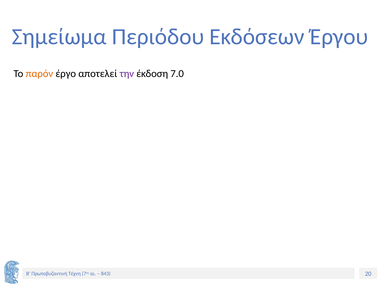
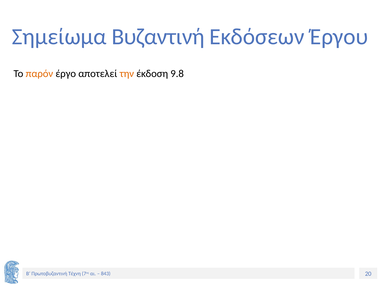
Περιόδου: Περιόδου -> Βυζαντινή (158, 37)
την colour: purple -> orange (127, 74)
7.0: 7.0 -> 9.8 (177, 74)
